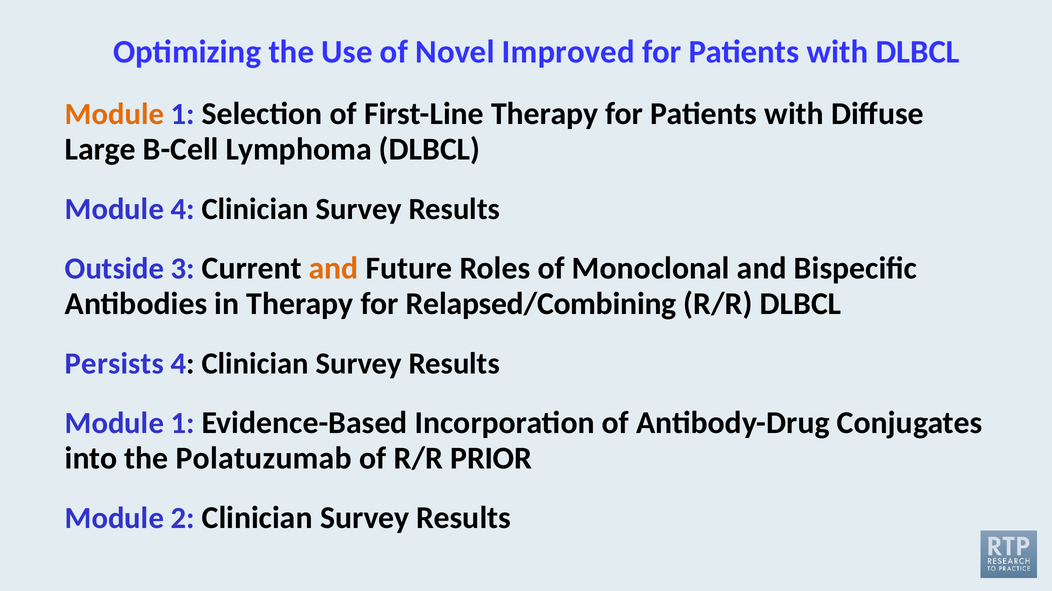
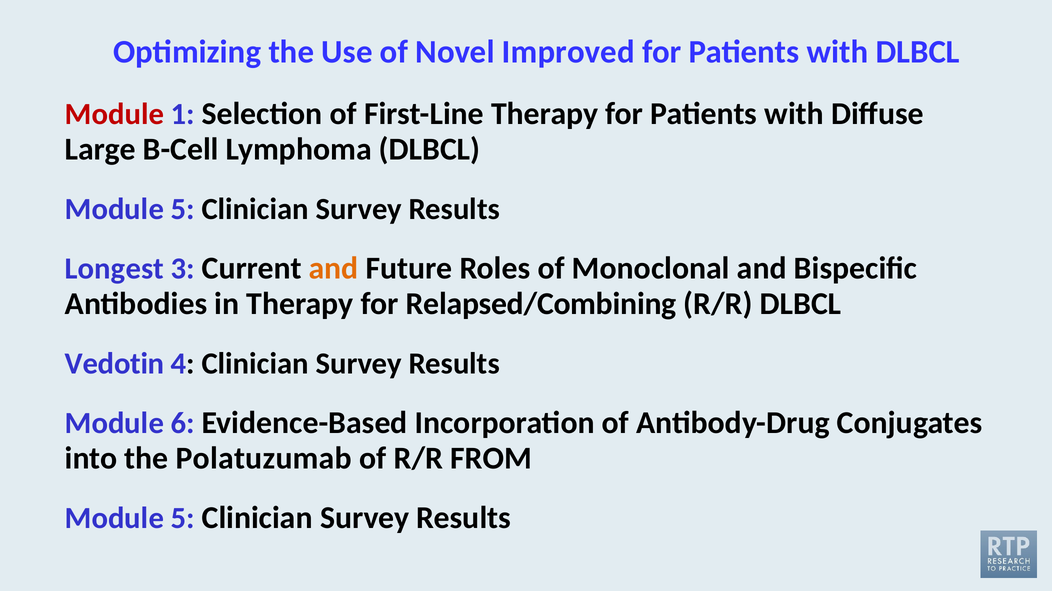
Module colour: orange -> red (114, 114)
4: 4 -> 5 (183, 209)
Outside: Outside -> Longest (114, 269)
Persists: Persists -> Vedotin (115, 364)
1: 1 -> 6 (183, 424)
PRIOR: PRIOR -> FROM (491, 459)
2: 2 -> 5 (183, 519)
